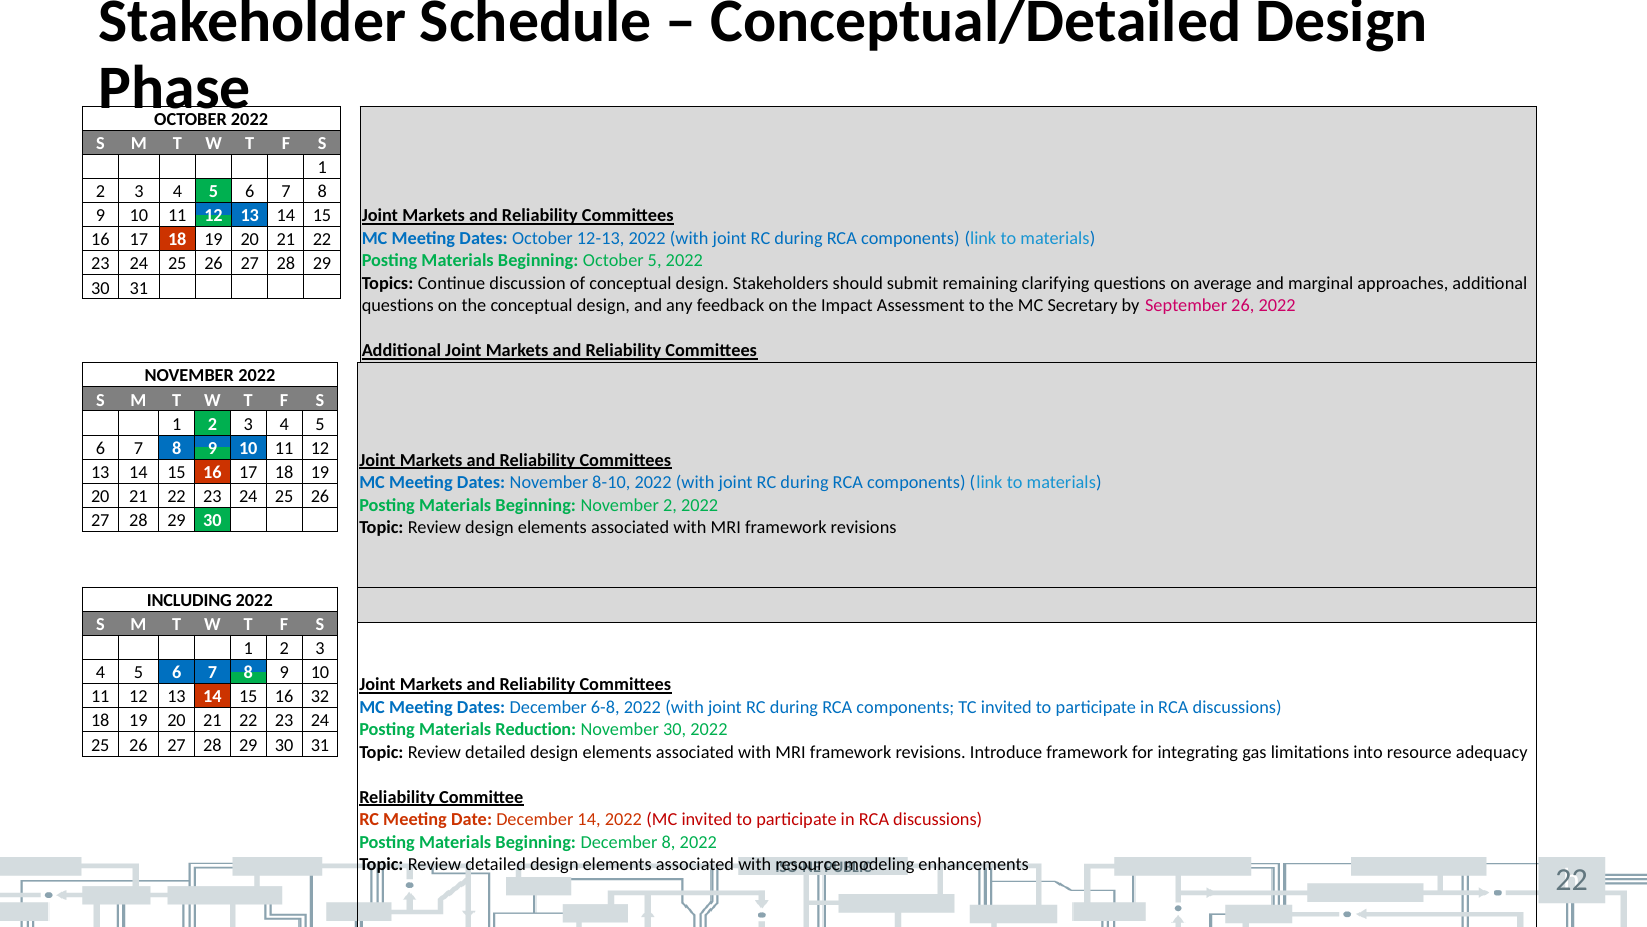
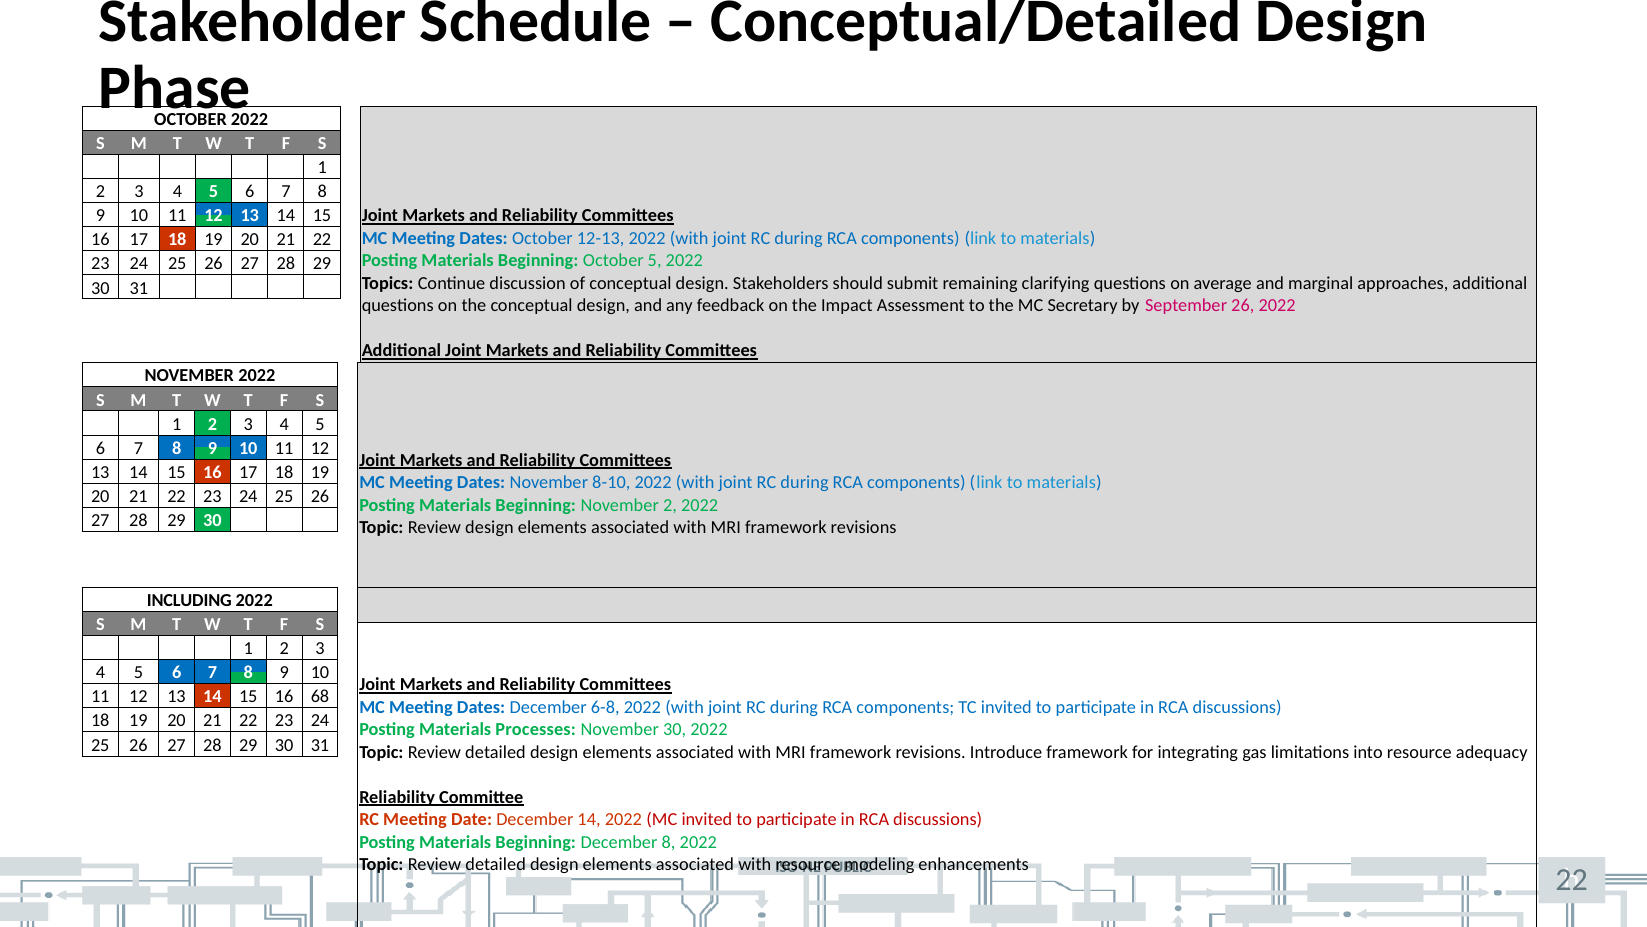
32: 32 -> 68 (320, 696)
Reduction: Reduction -> Processes (536, 729)
